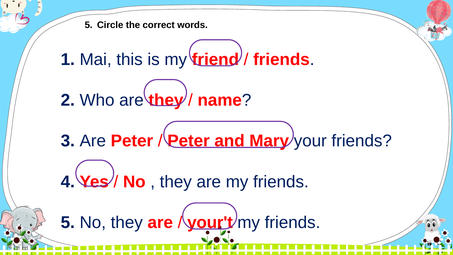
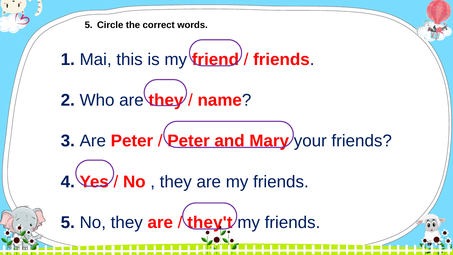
your't: your't -> they't (210, 222)
